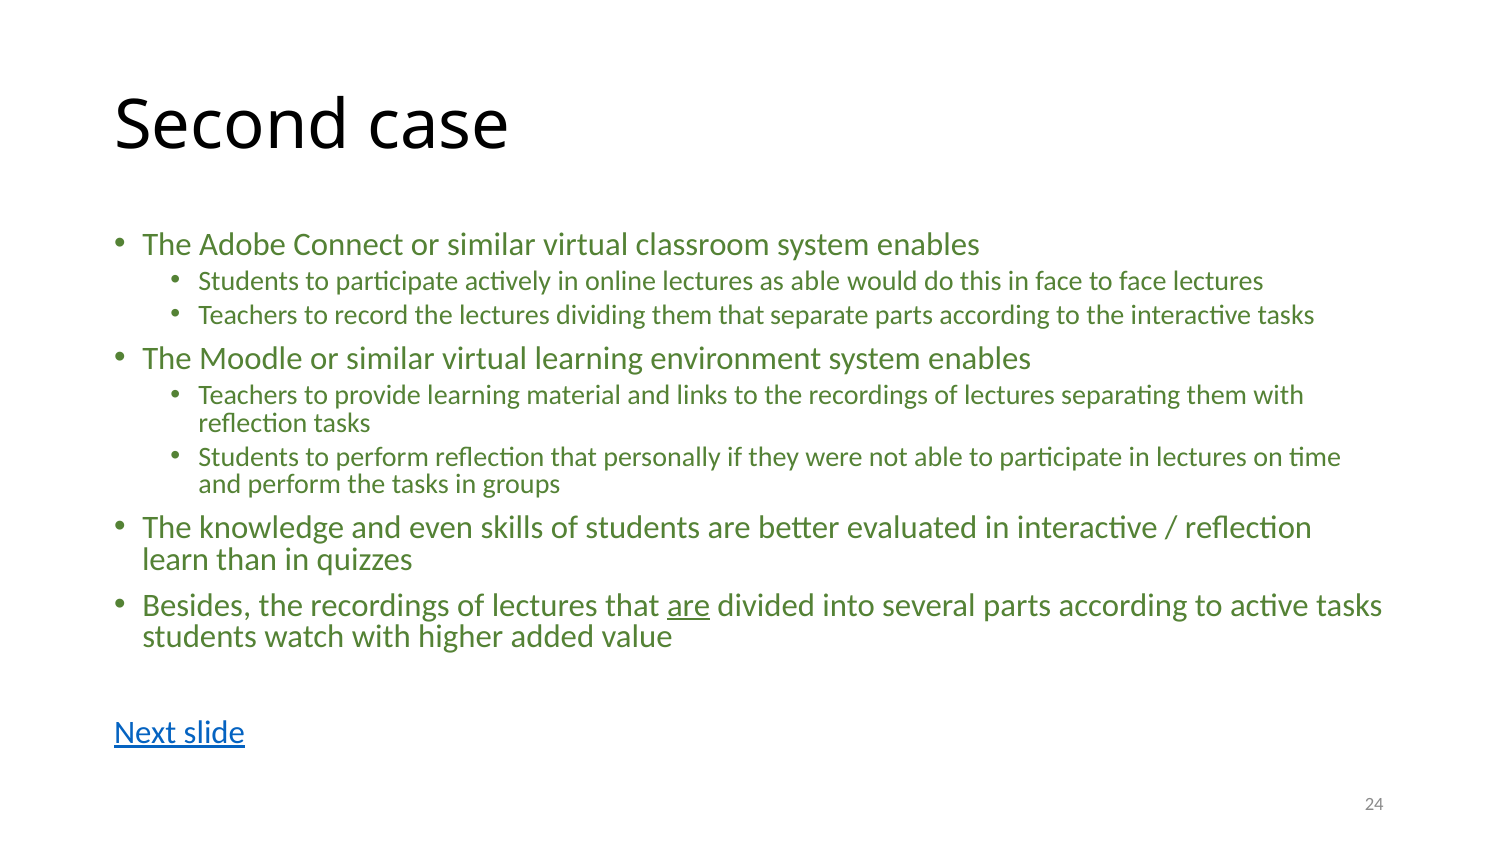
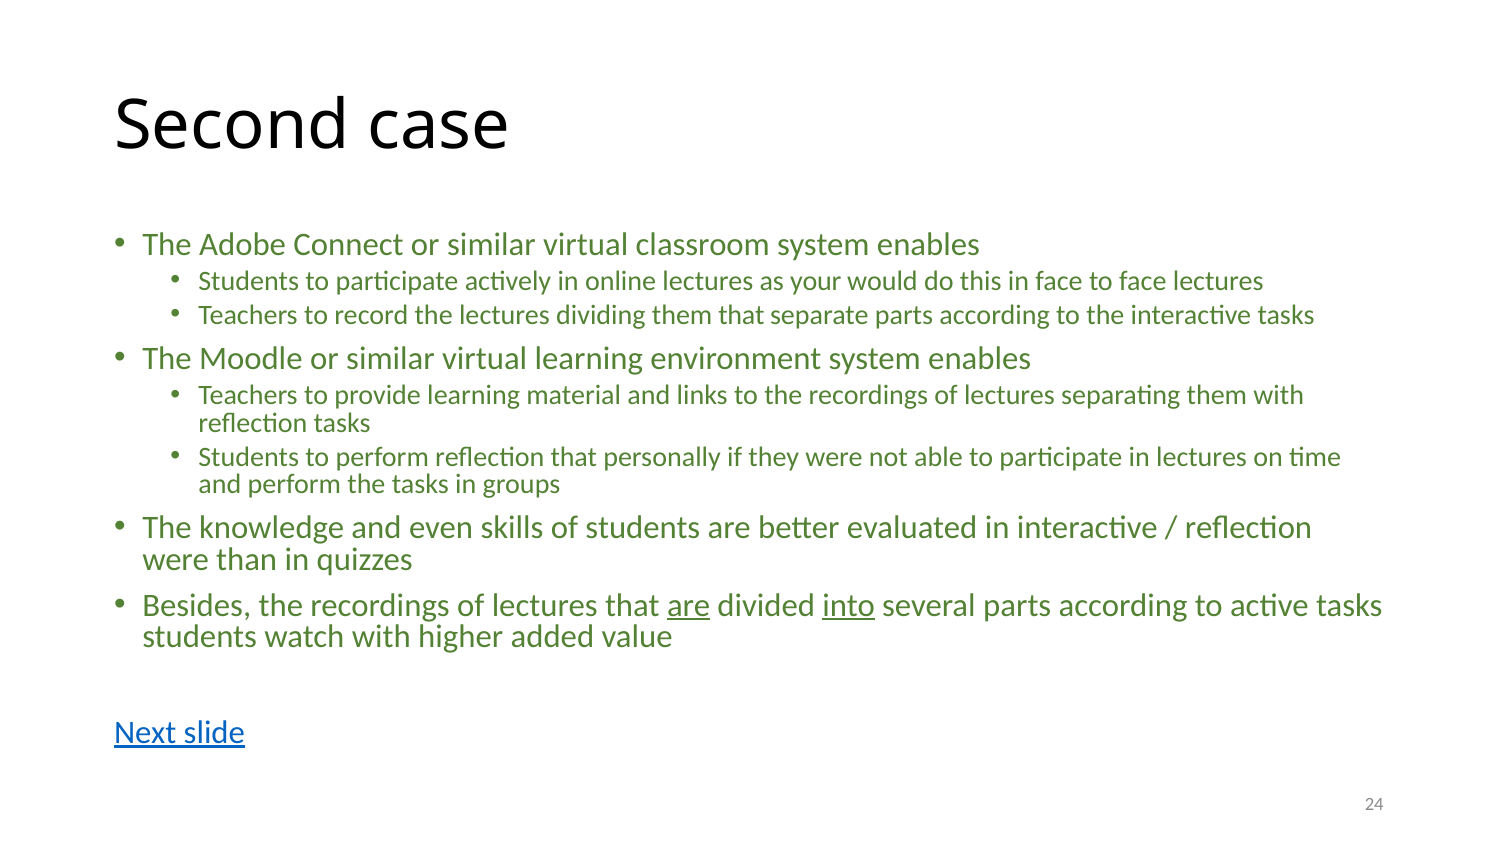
as able: able -> your (816, 281)
learn: learn -> were (176, 560)
into underline: none -> present (849, 606)
